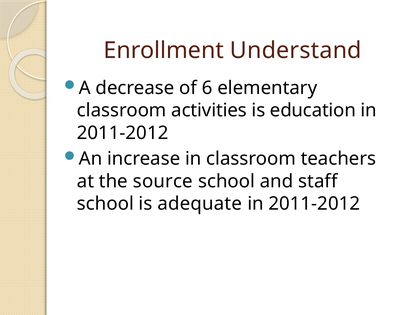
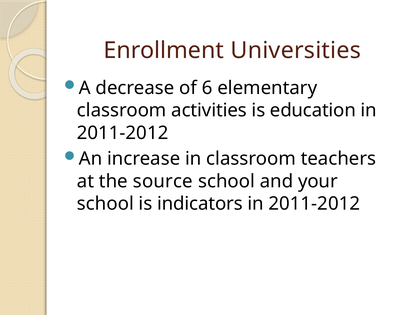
Understand: Understand -> Universities (296, 51)
staff: staff -> your (318, 181)
adequate: adequate -> indicators (200, 204)
